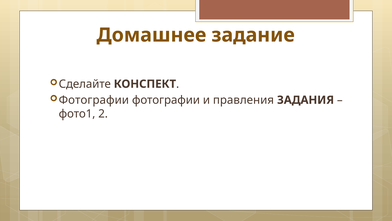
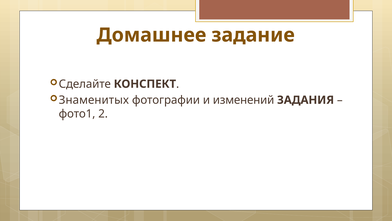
Фотографии: Фотографии -> Знаменитых (94, 100)
правления: правления -> изменений (244, 100)
